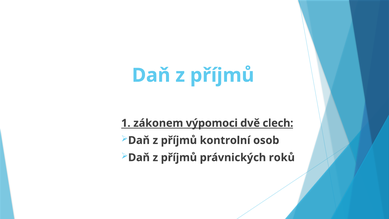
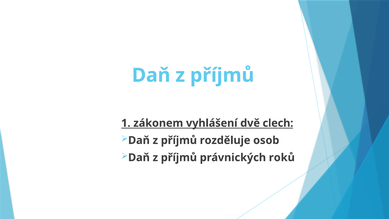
výpomoci: výpomoci -> vyhlášení (212, 123)
kontrolní: kontrolní -> rozděluje (225, 140)
